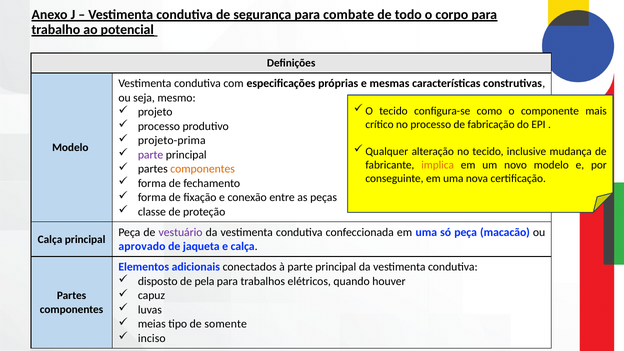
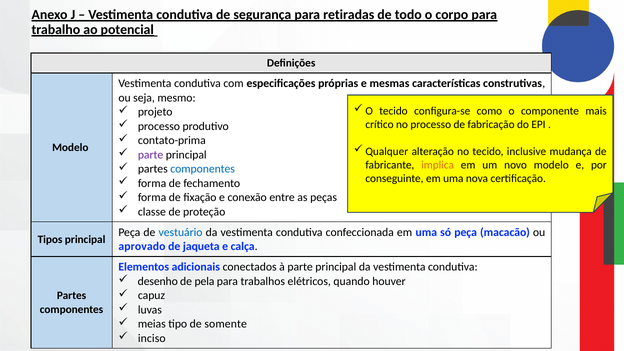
combate: combate -> retiradas (349, 15)
projeto-prima: projeto-prima -> contato-prima (172, 140)
componentes colour: orange -> blue (203, 169)
vestuário colour: purple -> blue (181, 232)
Calça: Calça -> Tipos (50, 239)
disposto: disposto -> desenho (158, 281)
